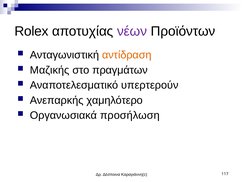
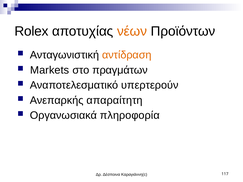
νέων colour: purple -> orange (132, 31)
Μαζικής: Μαζικής -> Markets (50, 70)
χαμηλότερο: χαμηλότερο -> απαραίτητη (115, 100)
προσήλωση: προσήλωση -> πληροφορία (130, 116)
